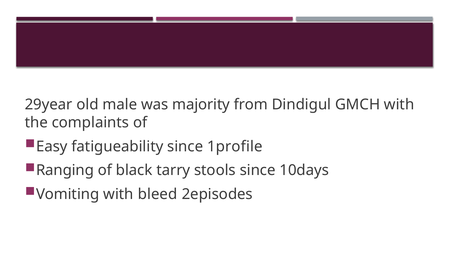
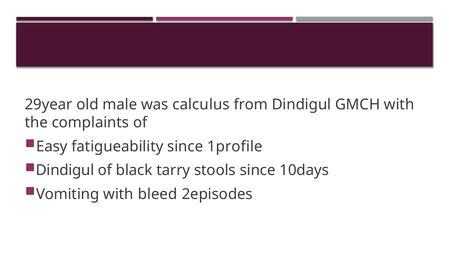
majority: majority -> calculus (201, 104)
Ranging: Ranging -> Dindigul (65, 170)
